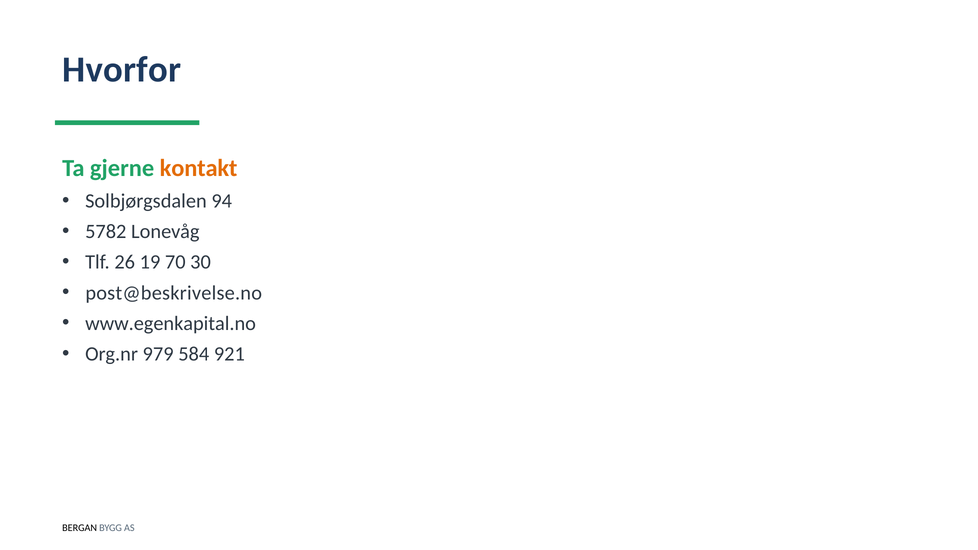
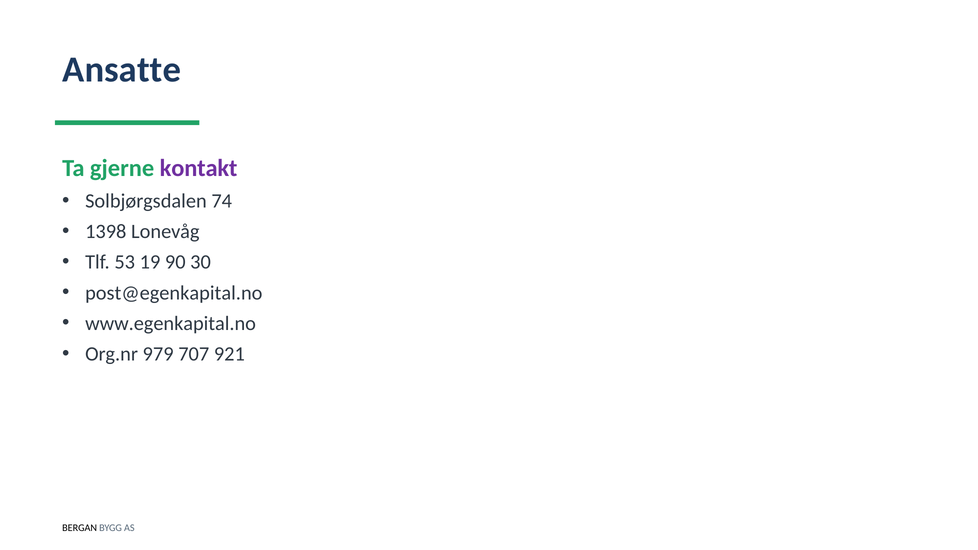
Hvorfor: Hvorfor -> Ansatte (122, 70)
kontakt colour: orange -> purple (199, 168)
94: 94 -> 74 (222, 201)
5782: 5782 -> 1398 (106, 232)
26: 26 -> 53 (125, 262)
70: 70 -> 90 (175, 262)
post@beskrivelse.no: post@beskrivelse.no -> post@egenkapital.no (174, 293)
584: 584 -> 707 (194, 354)
